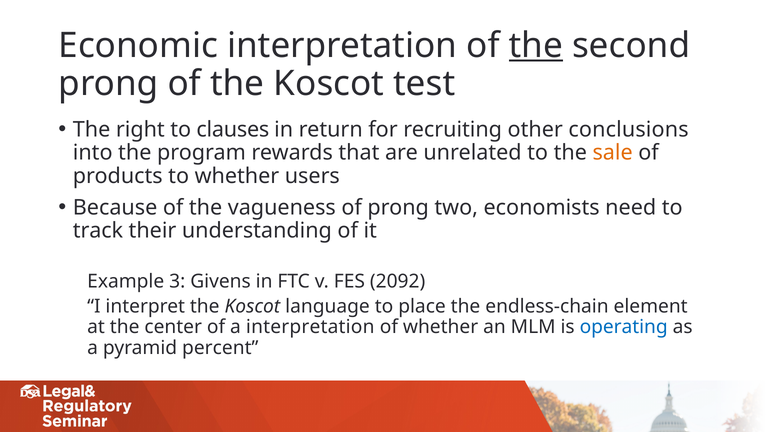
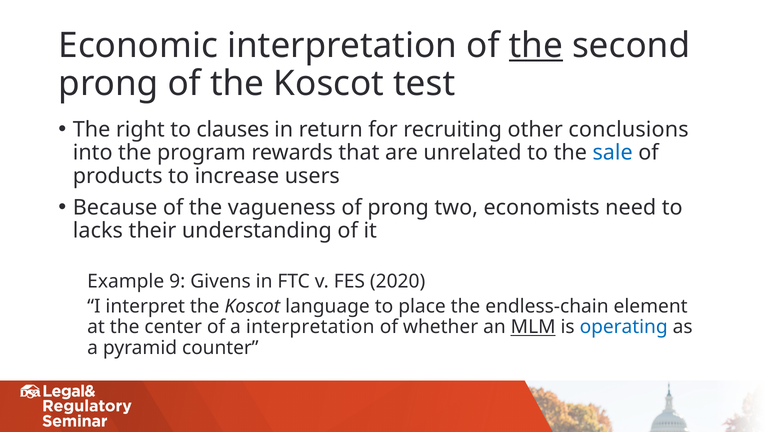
sale colour: orange -> blue (613, 153)
to whether: whether -> increase (237, 176)
track: track -> lacks (98, 231)
3: 3 -> 9 (177, 281)
2092: 2092 -> 2020 (398, 281)
MLM underline: none -> present (533, 327)
percent: percent -> counter (220, 347)
